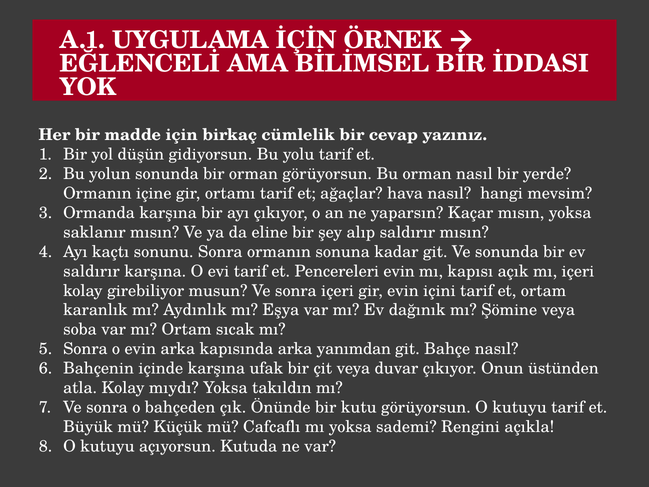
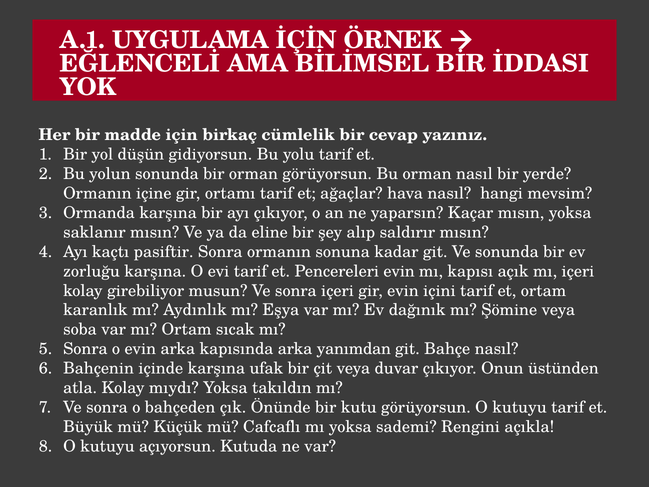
sonunu: sonunu -> pasiftir (164, 252)
saldırır: saldırır -> zorluğu (92, 271)
